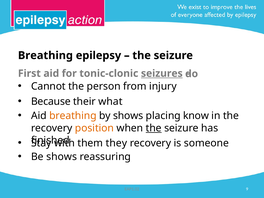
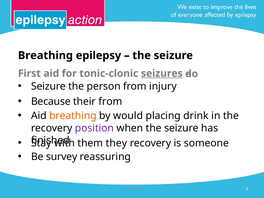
Cannot: Cannot -> Seizure (48, 86)
their what: what -> from (110, 101)
by shows: shows -> would (128, 116)
know: know -> drink (196, 116)
position colour: orange -> purple (94, 128)
the underline: present -> none (154, 128)
Be shows: shows -> survey (62, 157)
